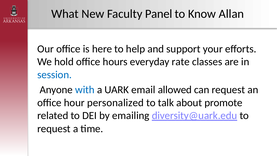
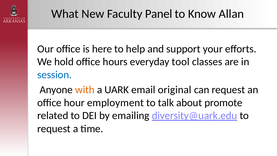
rate: rate -> tool (181, 62)
with colour: blue -> orange (85, 90)
allowed: allowed -> original (175, 90)
personalized: personalized -> employment (115, 103)
